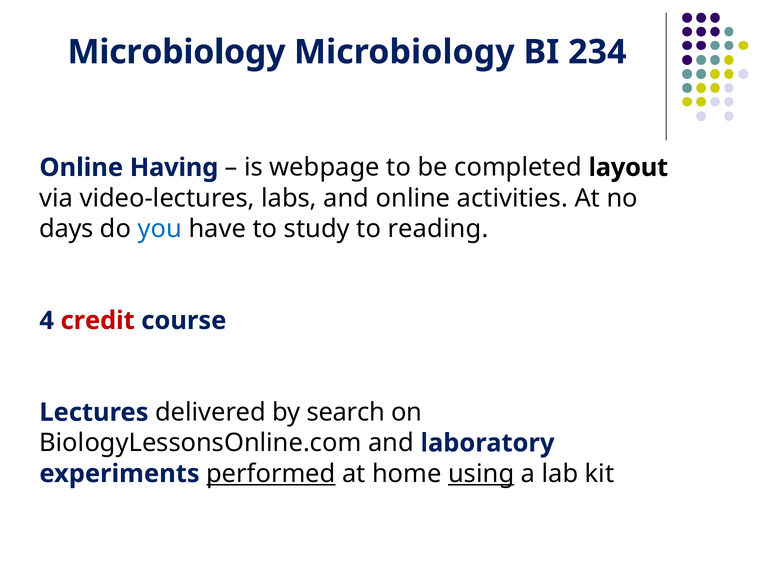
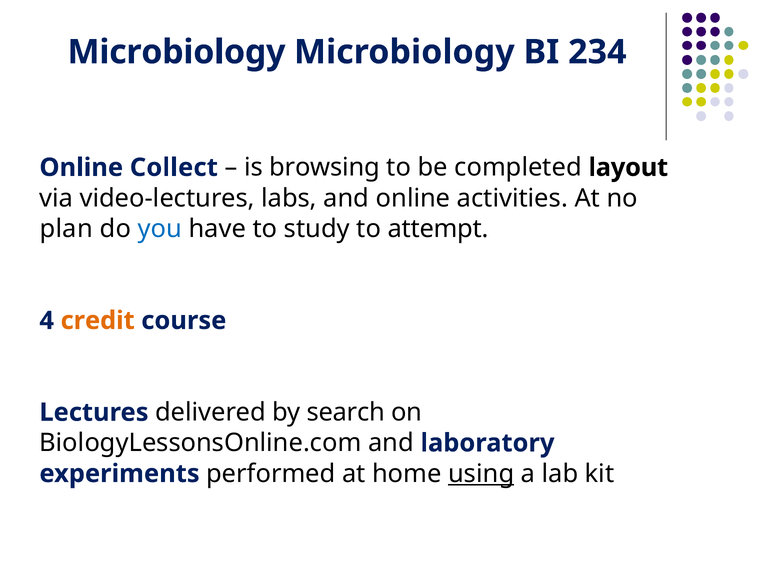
Having: Having -> Collect (174, 167)
webpage: webpage -> browsing (325, 167)
days: days -> plan (66, 229)
reading: reading -> attempt (438, 229)
credit colour: red -> orange (98, 320)
performed underline: present -> none (271, 473)
